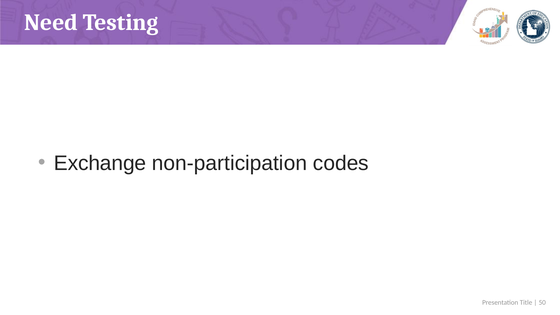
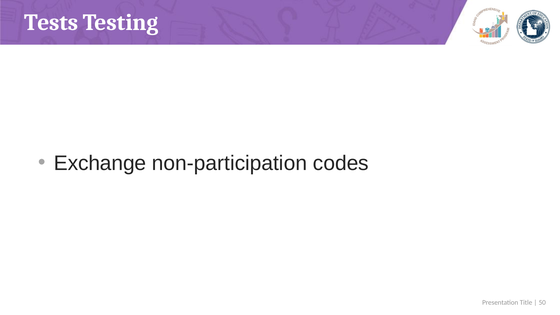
Need: Need -> Tests (51, 23)
